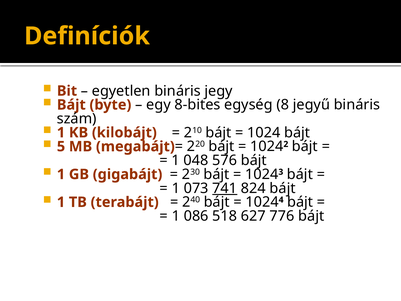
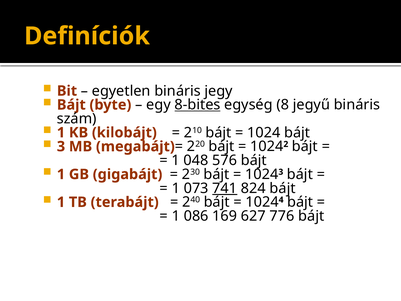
8-bites underline: none -> present (197, 105)
5: 5 -> 3 (61, 146)
518: 518 -> 169 (225, 216)
